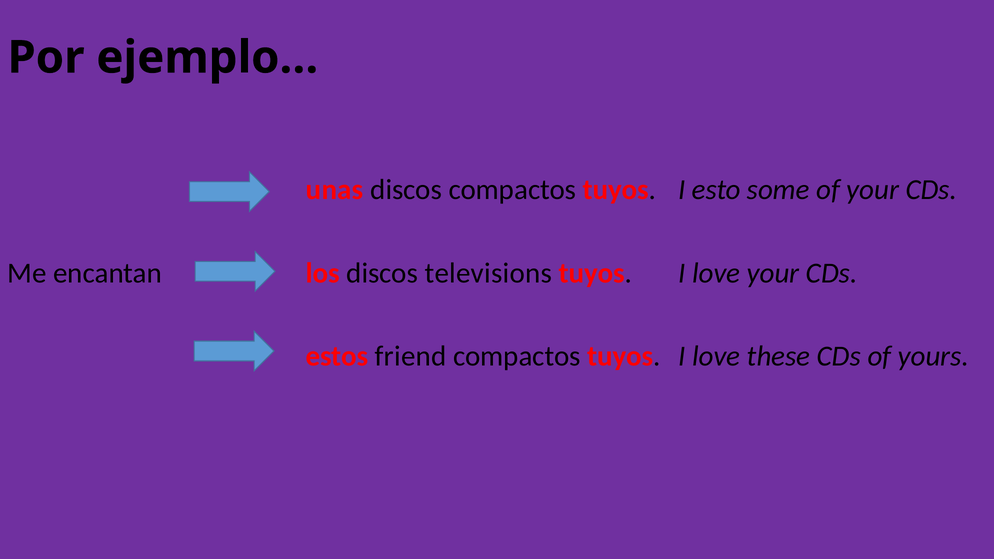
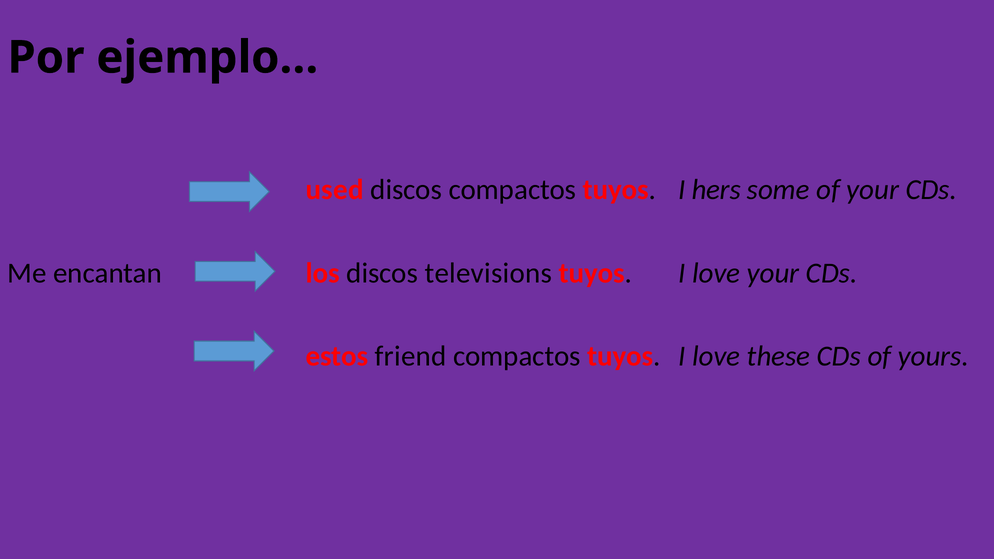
unas: unas -> used (335, 190)
esto: esto -> hers (716, 190)
